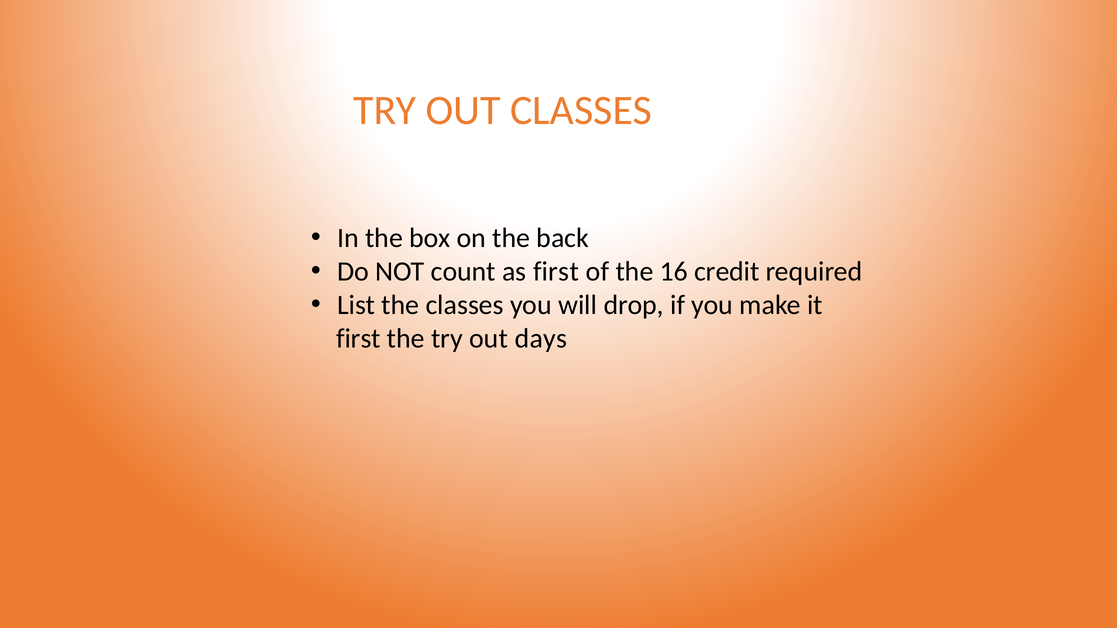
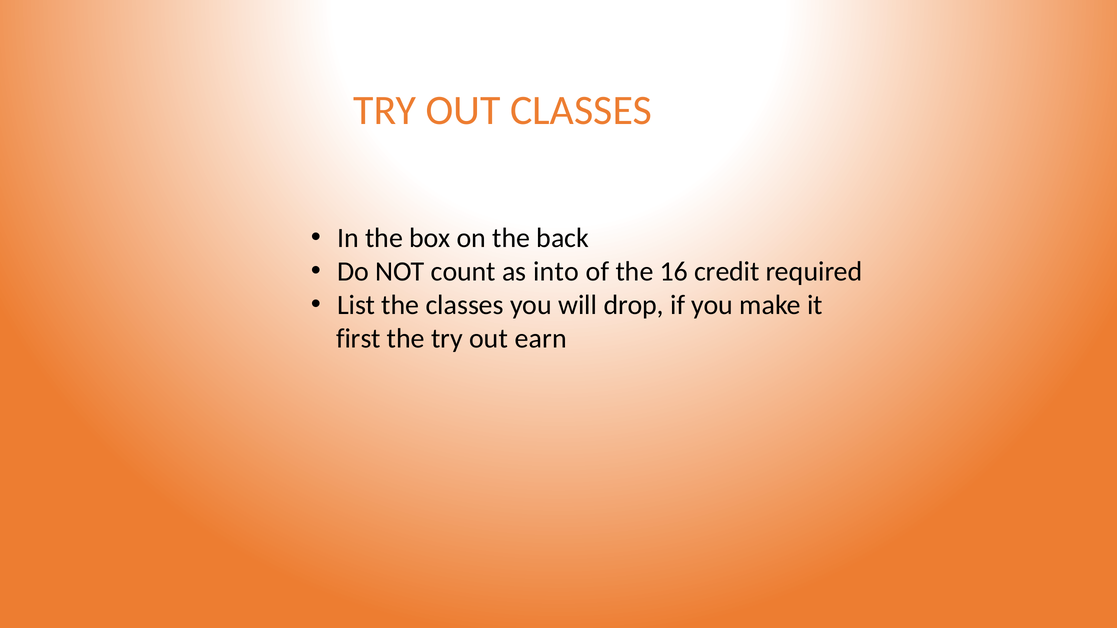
as first: first -> into (556, 272)
days: days -> earn (541, 339)
